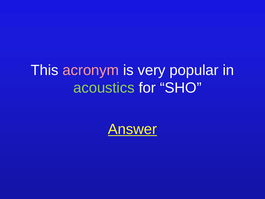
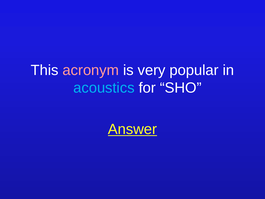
acoustics colour: light green -> light blue (104, 88)
